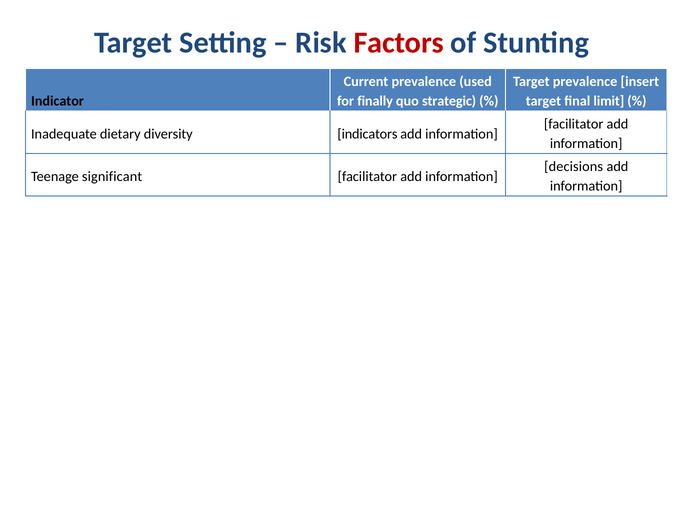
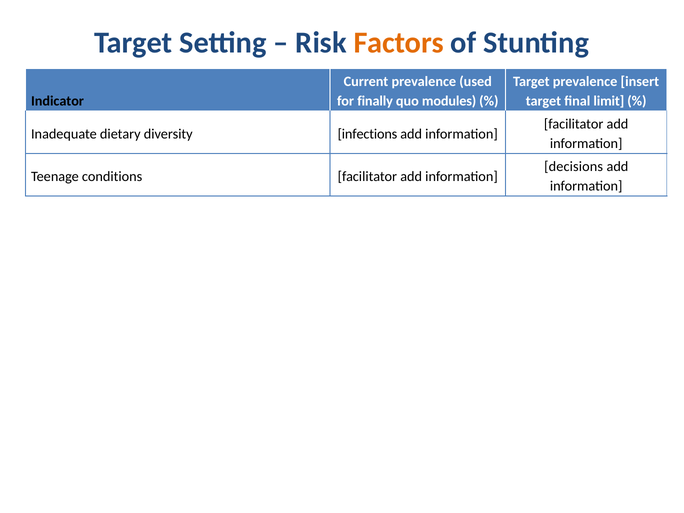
Factors colour: red -> orange (399, 43)
strategic: strategic -> modules (449, 101)
indicators: indicators -> infections (367, 134)
significant: significant -> conditions (112, 176)
